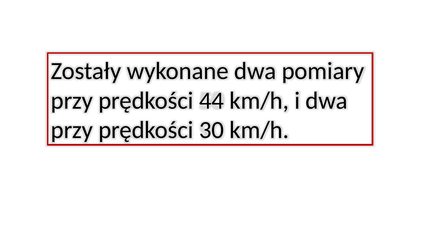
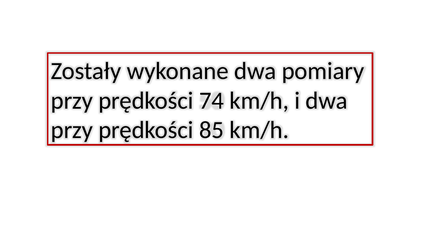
44: 44 -> 74 (212, 101)
30: 30 -> 85 (212, 130)
